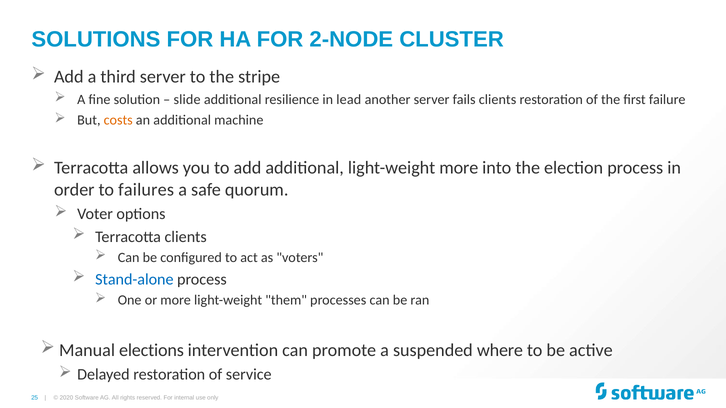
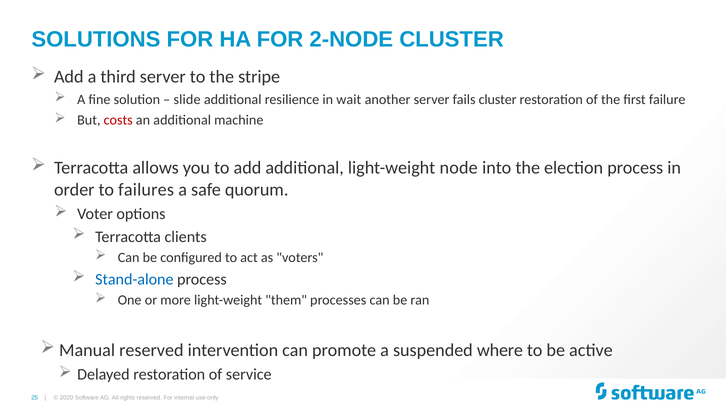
lead: lead -> wait (349, 100)
fails clients: clients -> cluster (498, 100)
costs colour: orange -> red (118, 120)
light-weight more: more -> node (459, 168)
Manual elections: elections -> reserved (151, 351)
